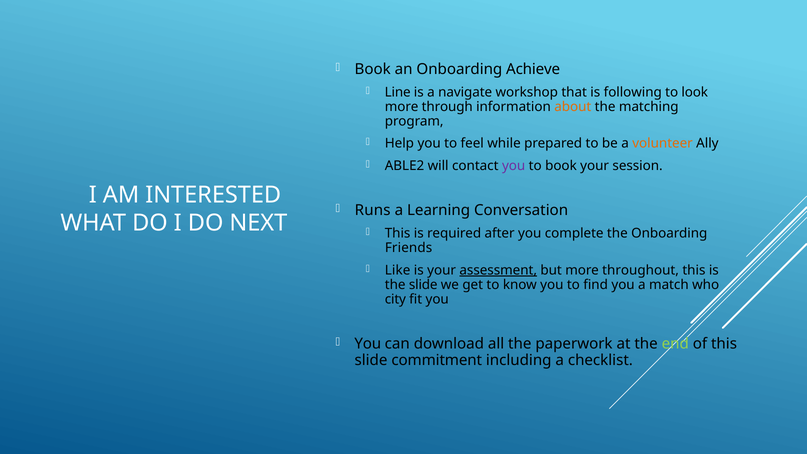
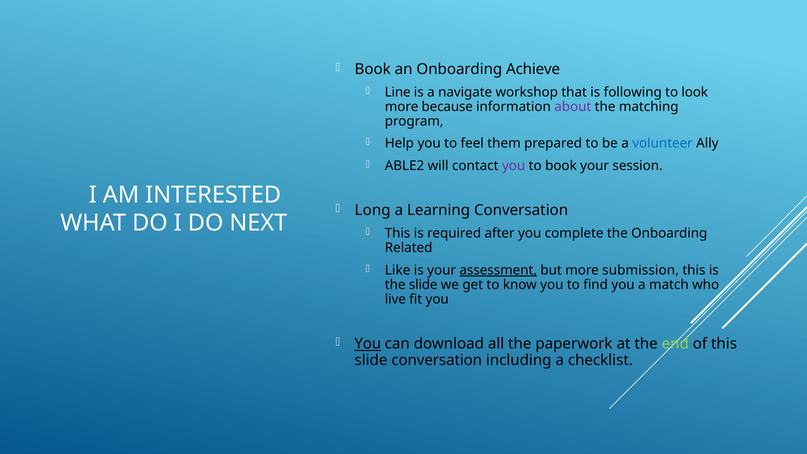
through: through -> because (447, 107)
about colour: orange -> purple (573, 107)
while: while -> them (504, 143)
volunteer colour: orange -> blue (663, 143)
Runs: Runs -> Long (373, 210)
Friends: Friends -> Related (409, 248)
throughout: throughout -> submission (641, 270)
city: city -> live (395, 299)
You underline: none -> present (368, 344)
slide commitment: commitment -> conversation (437, 360)
